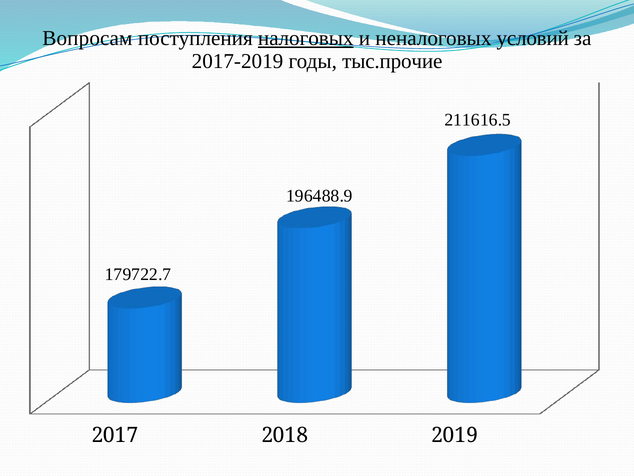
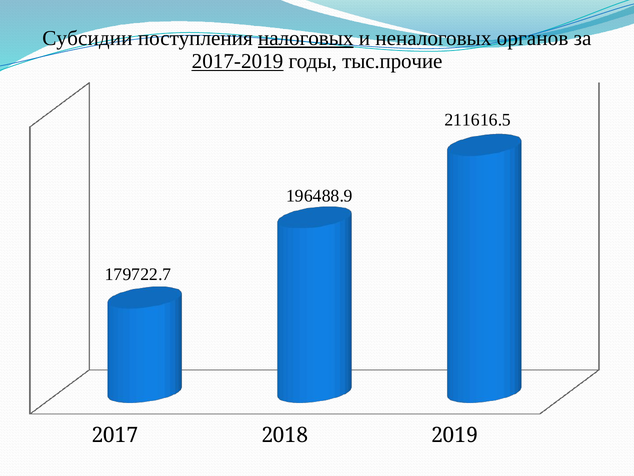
Вопросам: Вопросам -> Субсидии (87, 38)
условий: условий -> органов (533, 38)
2017-2019 underline: none -> present (238, 61)
